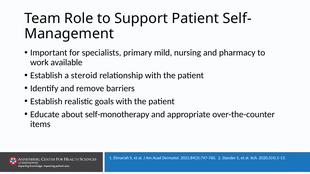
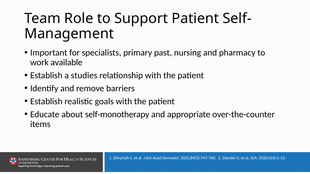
mild: mild -> past (163, 53)
steroid: steroid -> studies (84, 76)
